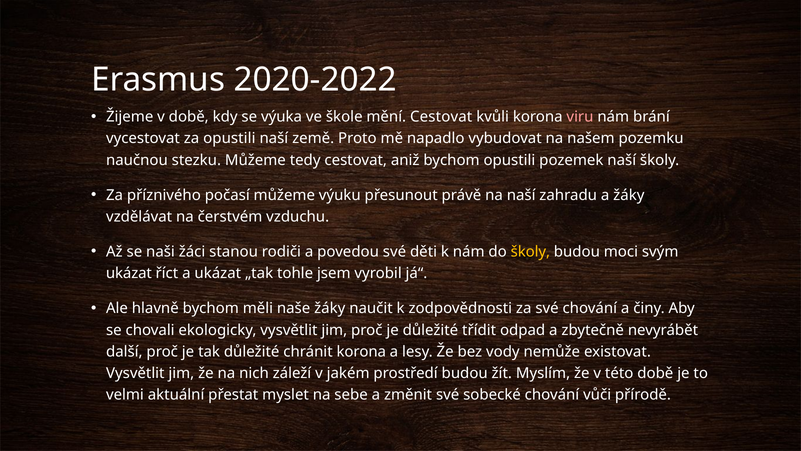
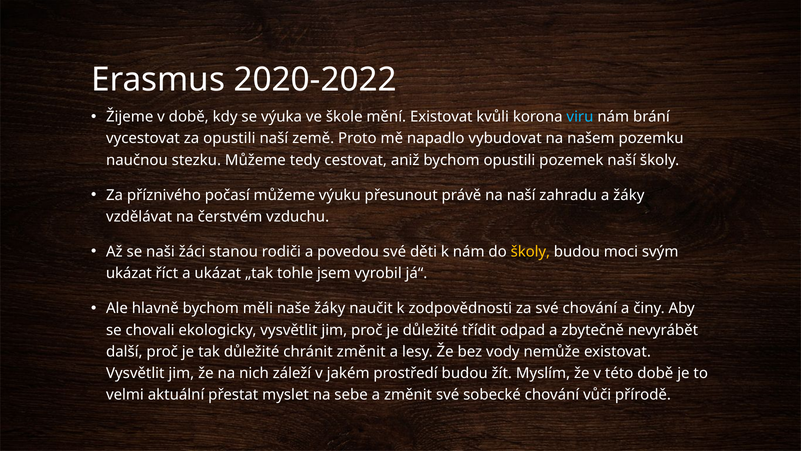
mění Cestovat: Cestovat -> Existovat (441, 117)
viru colour: pink -> light blue (580, 117)
chránit korona: korona -> změnit (361, 351)
